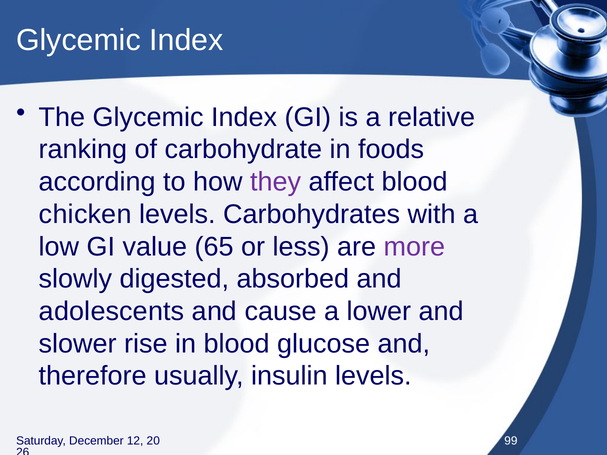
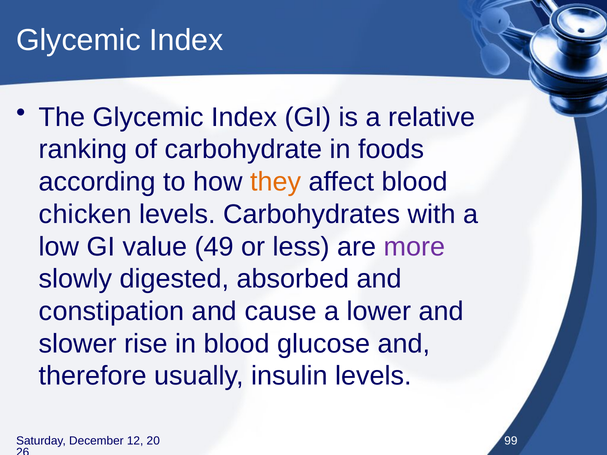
they colour: purple -> orange (276, 182)
65: 65 -> 49 (214, 247)
adolescents: adolescents -> constipation (112, 312)
